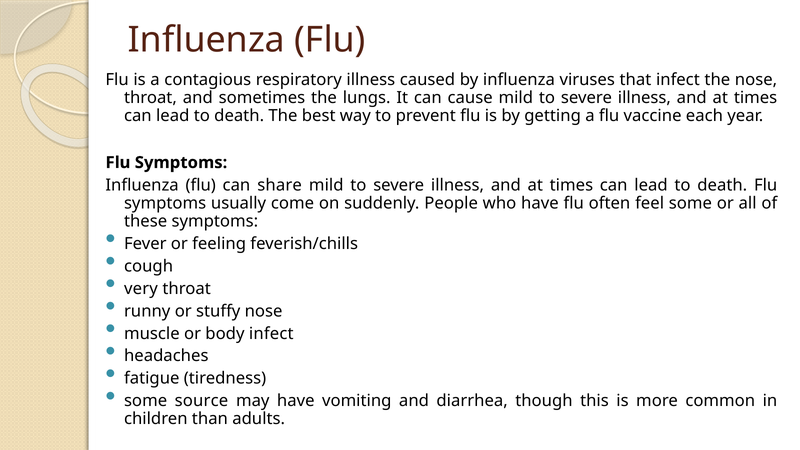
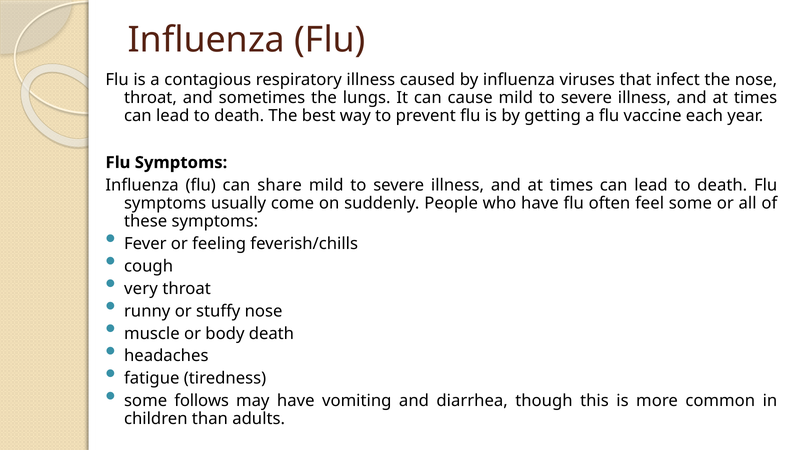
body infect: infect -> death (271, 333)
source: source -> follows (202, 401)
